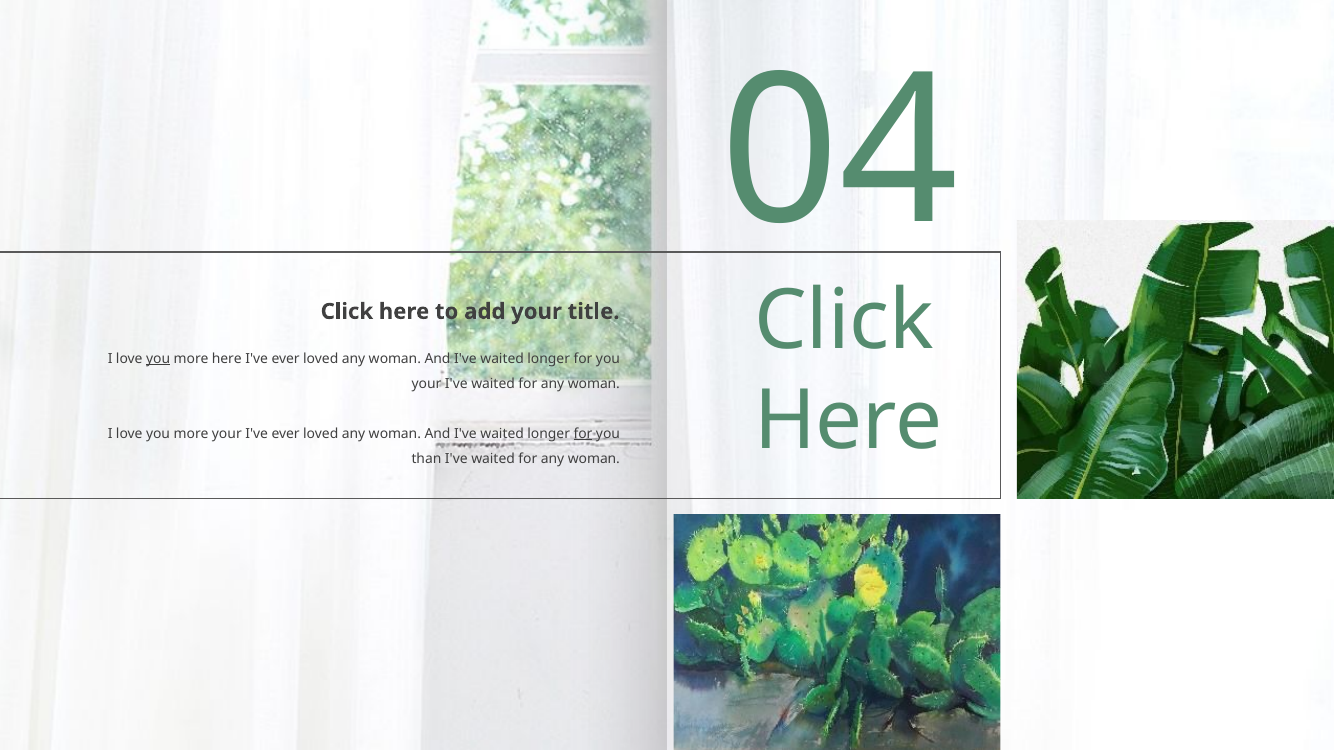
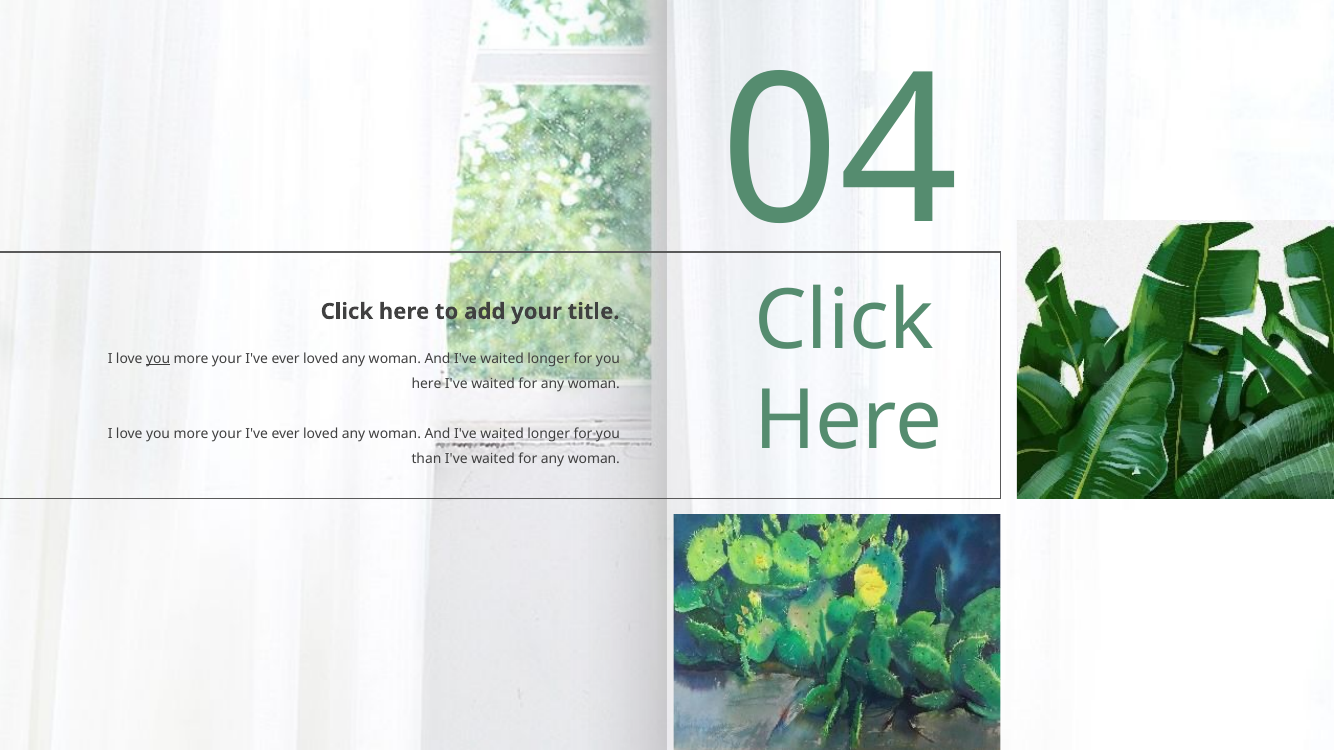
here: here -> your (227, 359)
your: your -> here (427, 384)
for underline: present -> none (583, 434)
